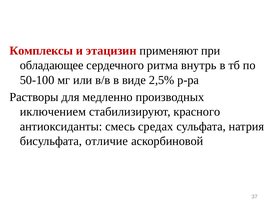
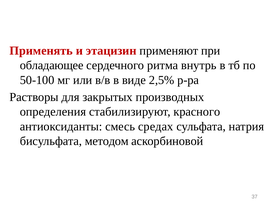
Комплексы: Комплексы -> Применять (41, 51)
медленно: медленно -> закрытых (108, 97)
иключением: иключением -> определения (53, 111)
отличие: отличие -> методом (107, 141)
